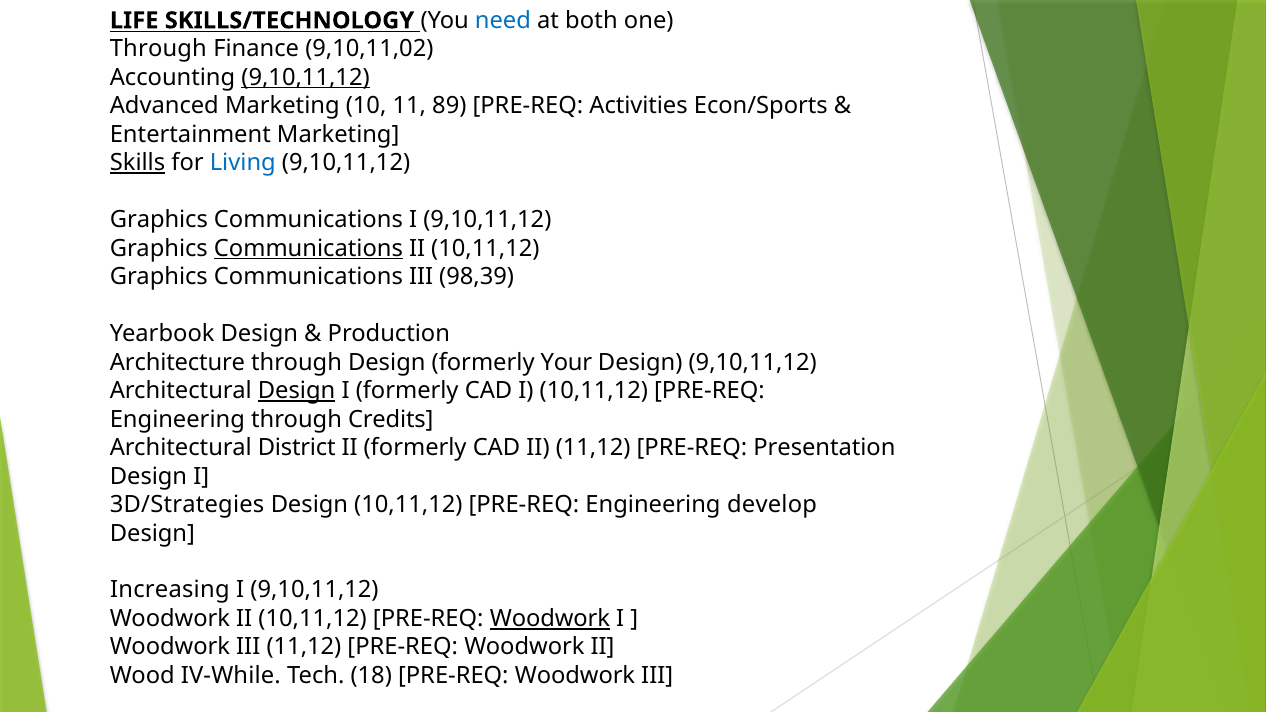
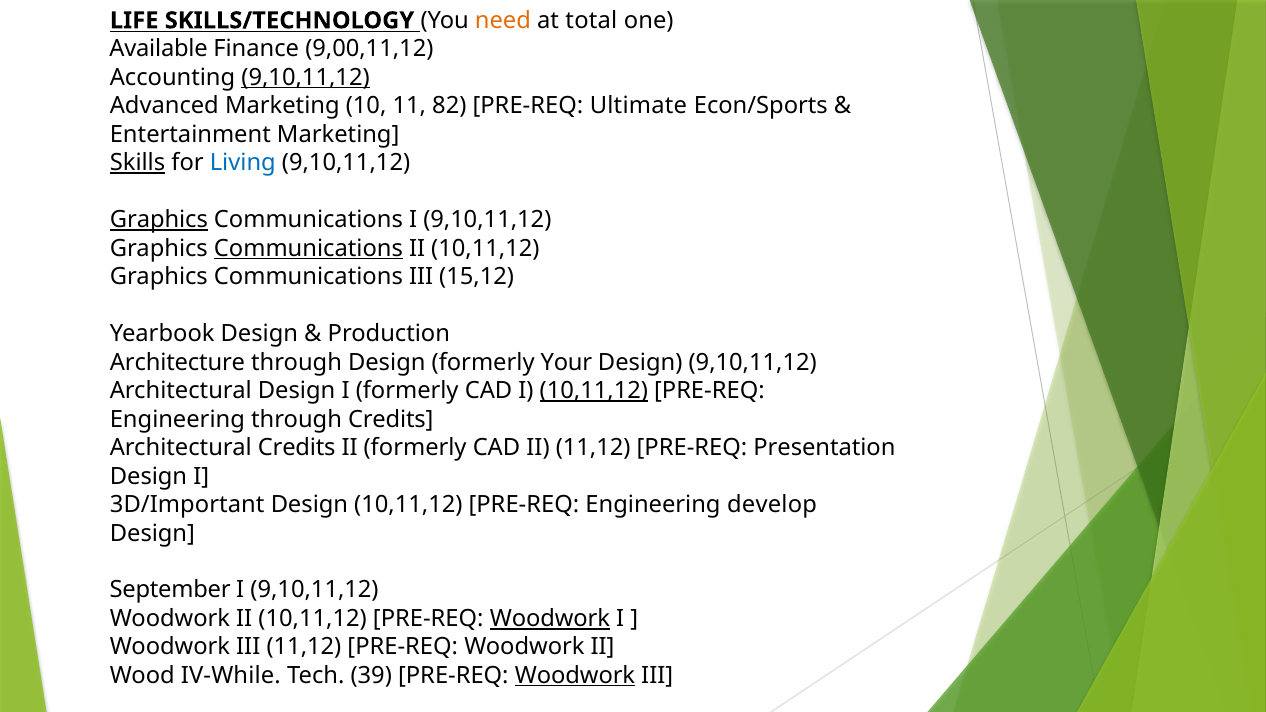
need colour: blue -> orange (503, 21)
both: both -> total (591, 21)
Through: Through -> Available (159, 49)
9,10,11,02: 9,10,11,02 -> 9,00,11,12 (369, 49)
89: 89 -> 82 (449, 106)
Activities: Activities -> Ultimate (638, 106)
Graphics underline: none -> present (159, 220)
98,39: 98,39 -> 15,12 (477, 277)
Design underline: present -> none (297, 391)
10,11,12 underline: none -> present (594, 391)
Architectural District: District -> Credits (297, 448)
3D/Strategies: 3D/Strategies -> 3D/Important (187, 505)
Increasing: Increasing -> September (170, 590)
18: 18 -> 39 (371, 676)
Woodwork underline: none -> present (575, 676)
